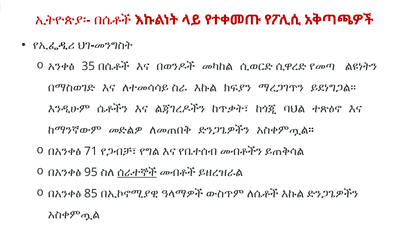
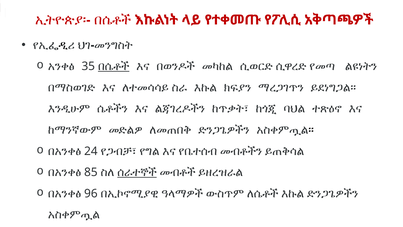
በሴቶች underline: none -> present (114, 66)
71: 71 -> 24 (91, 151)
95: 95 -> 85 (91, 172)
85: 85 -> 96 (91, 193)
